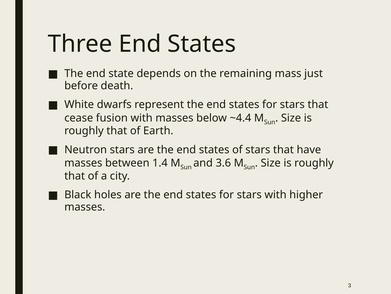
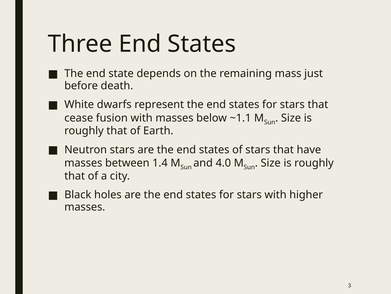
~4.4: ~4.4 -> ~1.1 (240, 118)
3.6: 3.6 -> 4.0 (223, 163)
